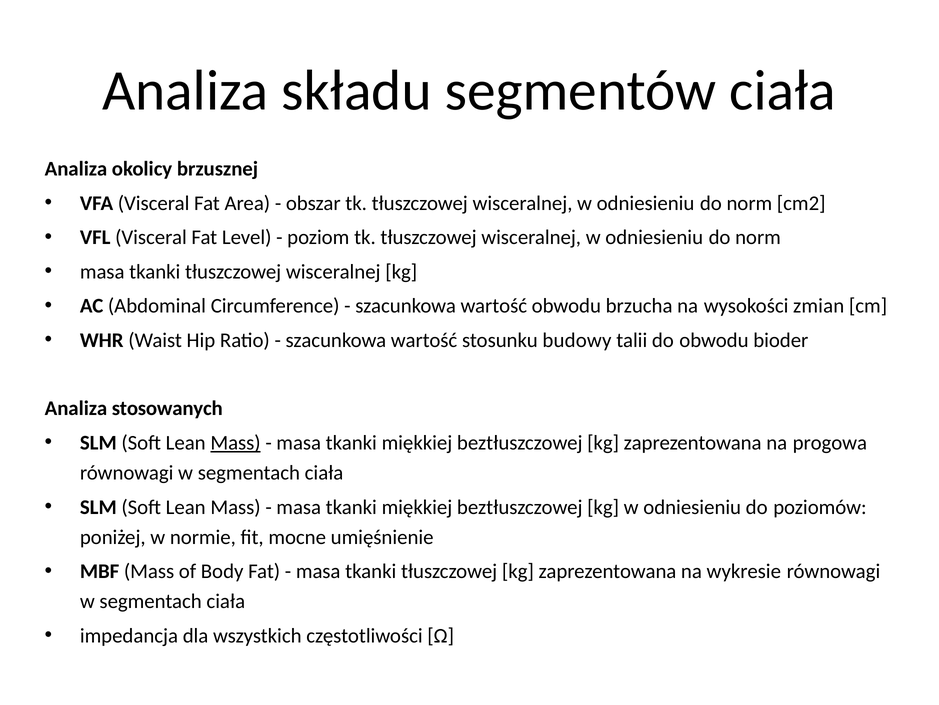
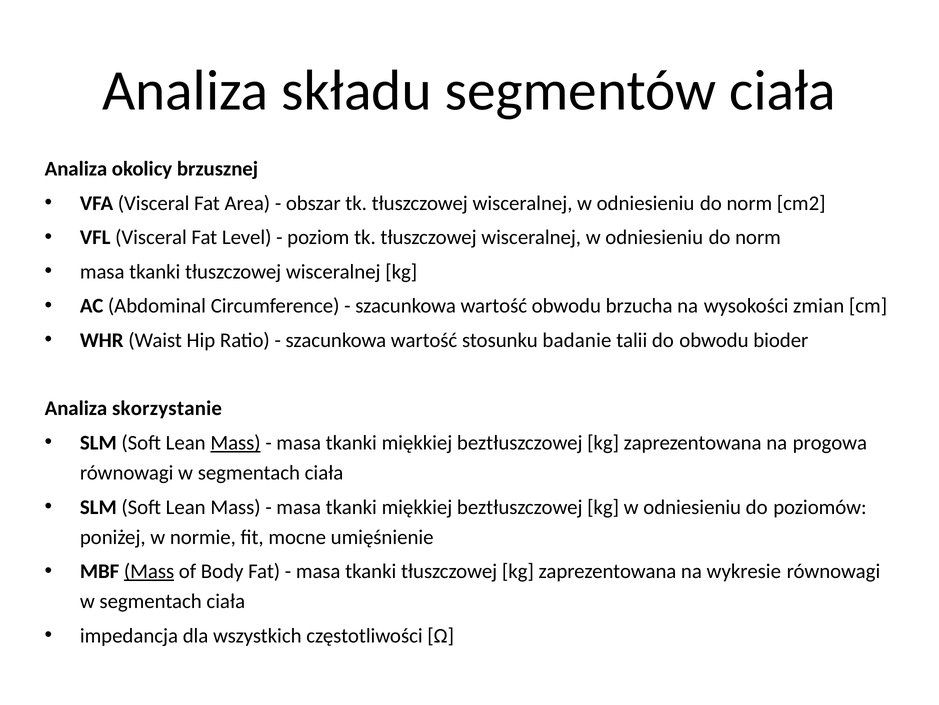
budowy: budowy -> badanie (577, 340)
stosowanych: stosowanych -> skorzystanie (167, 408)
Mass underline: none -> present (149, 571)
